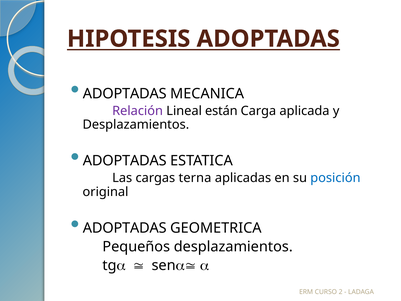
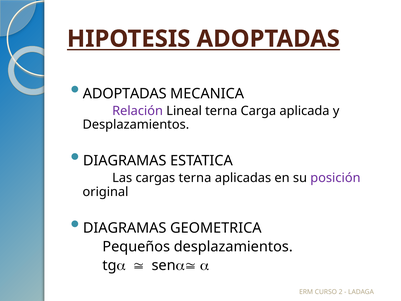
Lineal están: están -> terna (221, 111)
ADOPTADAS: ADOPTADAS -> DIAGRAMAS (125, 161)
posición colour: blue -> purple (335, 178)
ADOPTADAS: ADOPTADAS -> DIAGRAMAS (125, 228)
